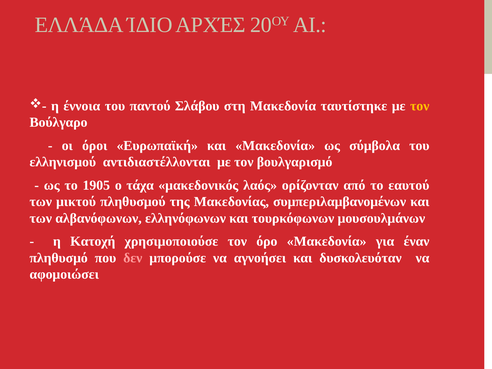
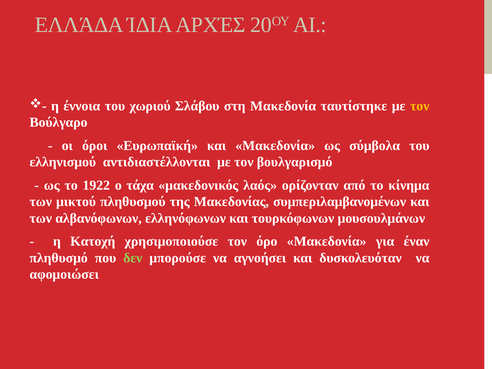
ΊΔΙΟ: ΊΔΙΟ -> ΊΔΙΑ (150, 25)
παντού: παντού -> χωριού (150, 106)
1905: 1905 -> 1922 (96, 185)
εαυτού: εαυτού -> κίνημα (409, 185)
δεν colour: pink -> light green (133, 258)
